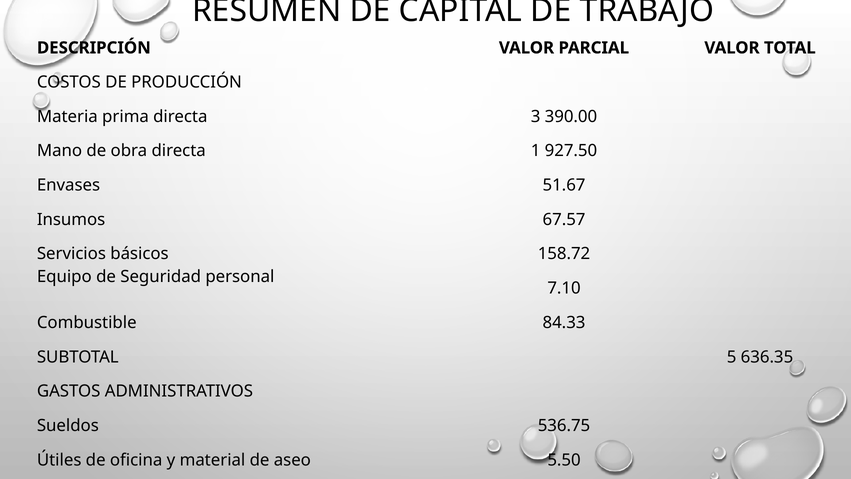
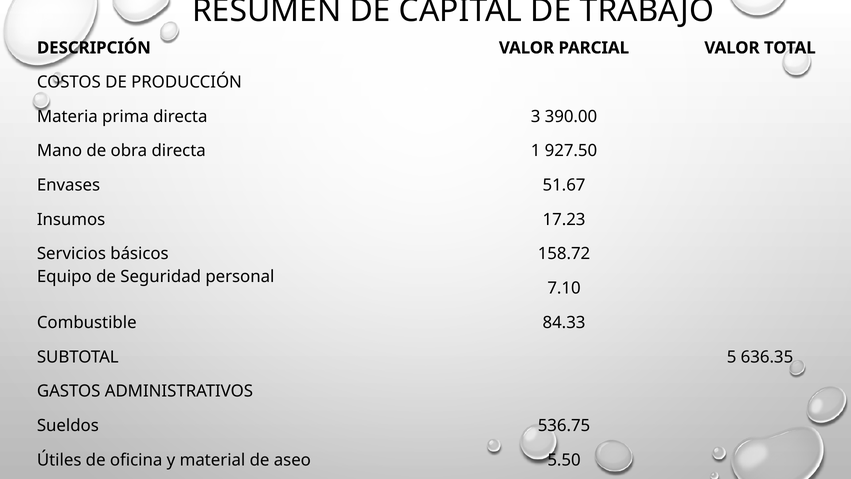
67.57: 67.57 -> 17.23 (564, 219)
